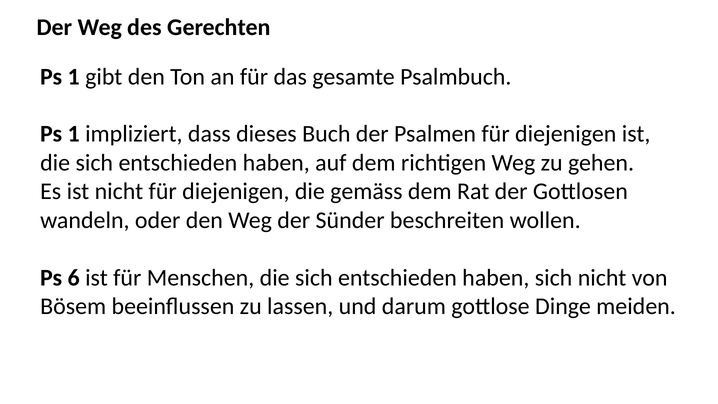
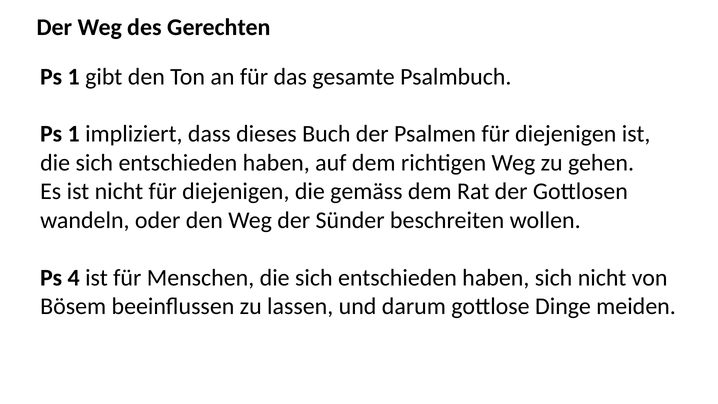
6: 6 -> 4 (74, 278)
